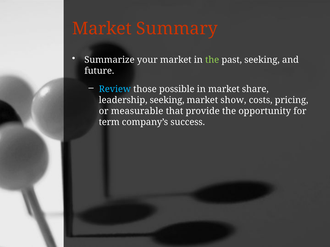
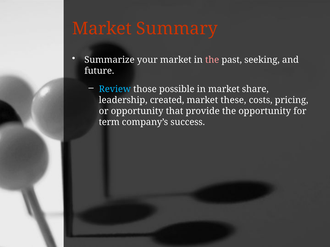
the colour: light green -> pink (212, 60)
leadership seeking: seeking -> created (167, 100)
show: show -> these (233, 100)
or measurable: measurable -> opportunity (137, 111)
